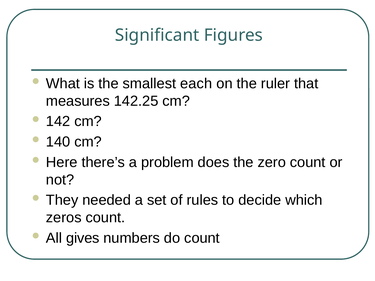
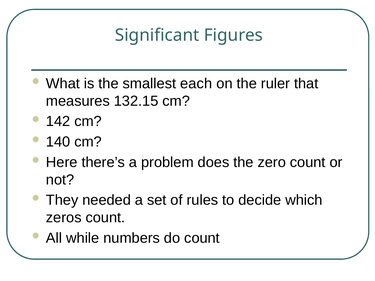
142.25: 142.25 -> 132.15 (136, 101)
gives: gives -> while (83, 238)
